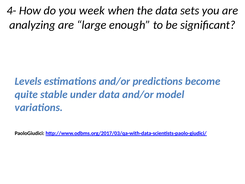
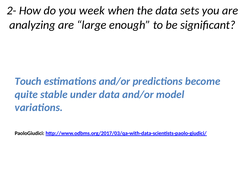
4-: 4- -> 2- (12, 11)
Levels: Levels -> Touch (28, 81)
